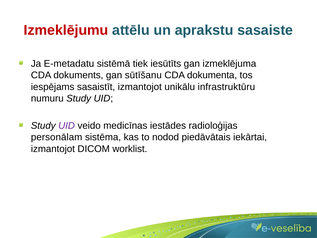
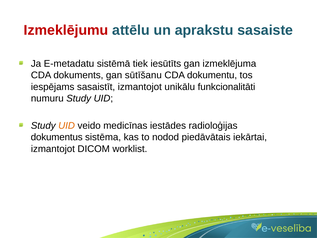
dokumenta: dokumenta -> dokumentu (212, 75)
infrastruktūru: infrastruktūru -> funkcionalitāti (226, 87)
UID colour: purple -> orange (67, 126)
personālam: personālam -> dokumentus (57, 137)
